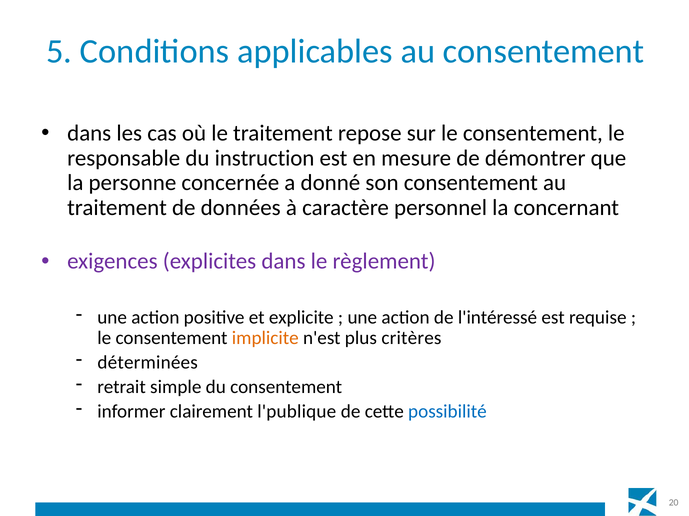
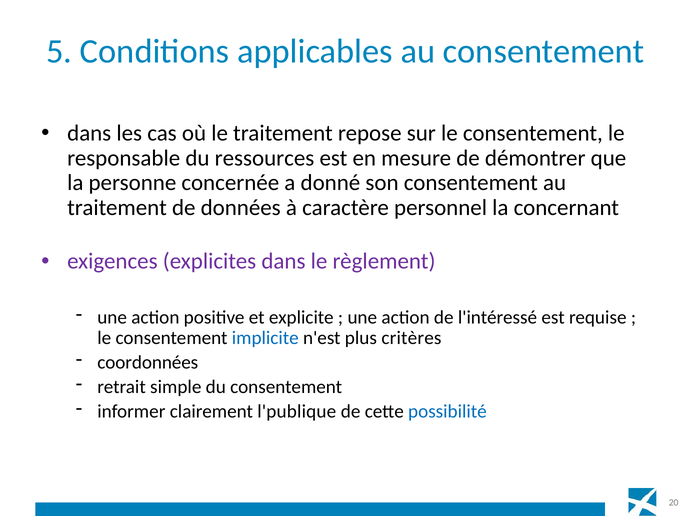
instruction: instruction -> ressources (264, 158)
implicite colour: orange -> blue (265, 338)
déterminées: déterminées -> coordonnées (148, 363)
